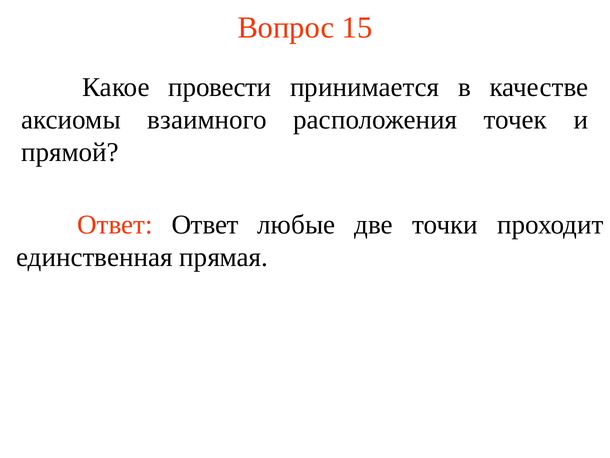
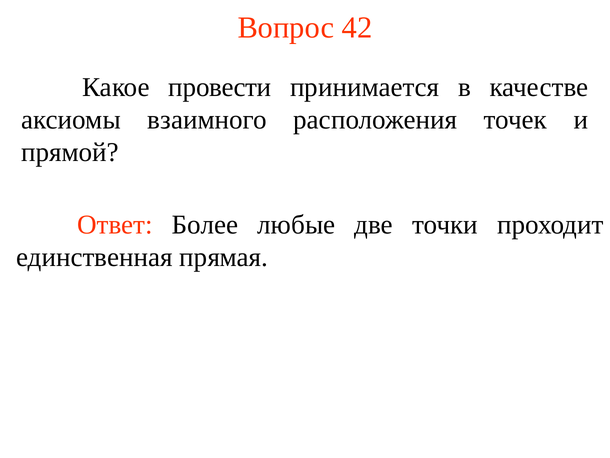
15: 15 -> 42 (357, 28)
Ответ Ответ: Ответ -> Более (205, 224)
